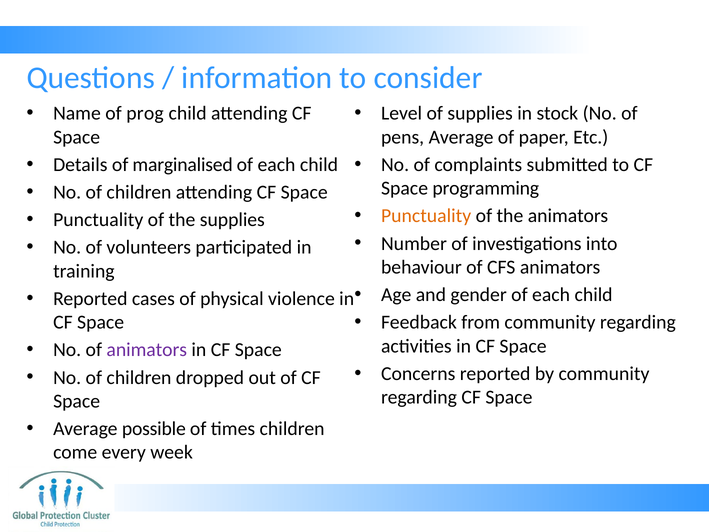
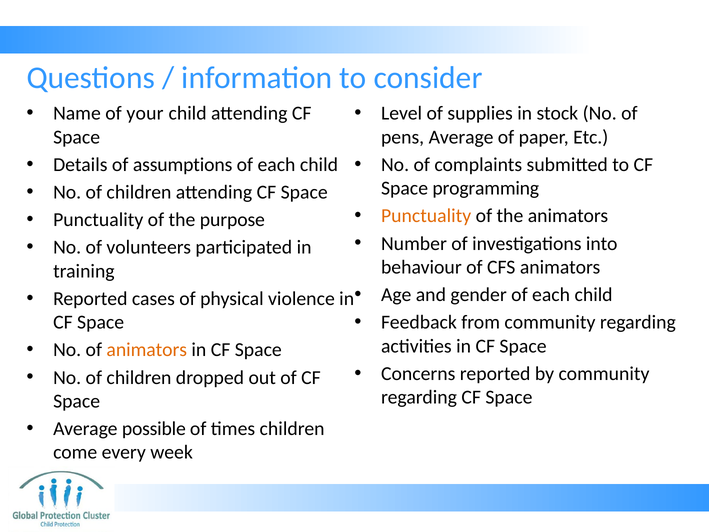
prog: prog -> your (145, 113)
marginalised: marginalised -> assumptions (183, 165)
the supplies: supplies -> purpose (232, 220)
animators colour: purple -> orange (147, 350)
